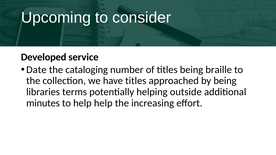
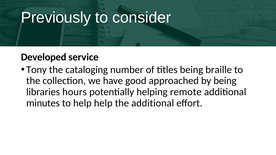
Upcoming: Upcoming -> Previously (56, 18)
Date: Date -> Tony (36, 70)
have titles: titles -> good (136, 81)
terms: terms -> hours (75, 92)
outside: outside -> remote (186, 92)
the increasing: increasing -> additional (153, 103)
